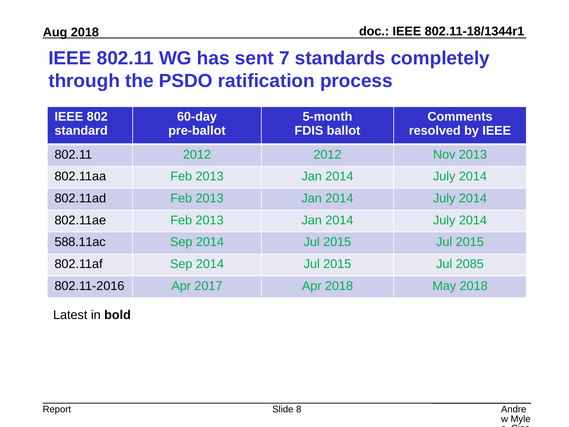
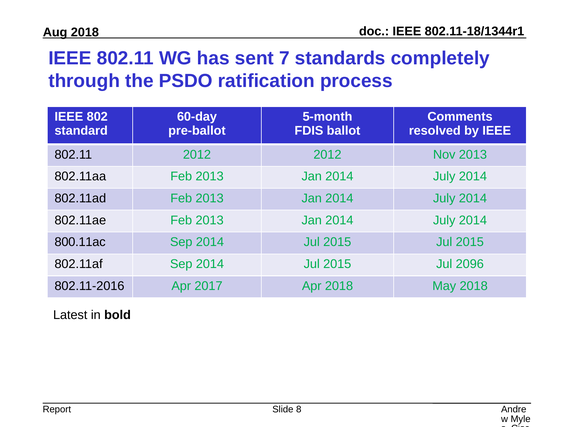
588.11ac: 588.11ac -> 800.11ac (80, 242)
2085: 2085 -> 2096 (470, 264)
